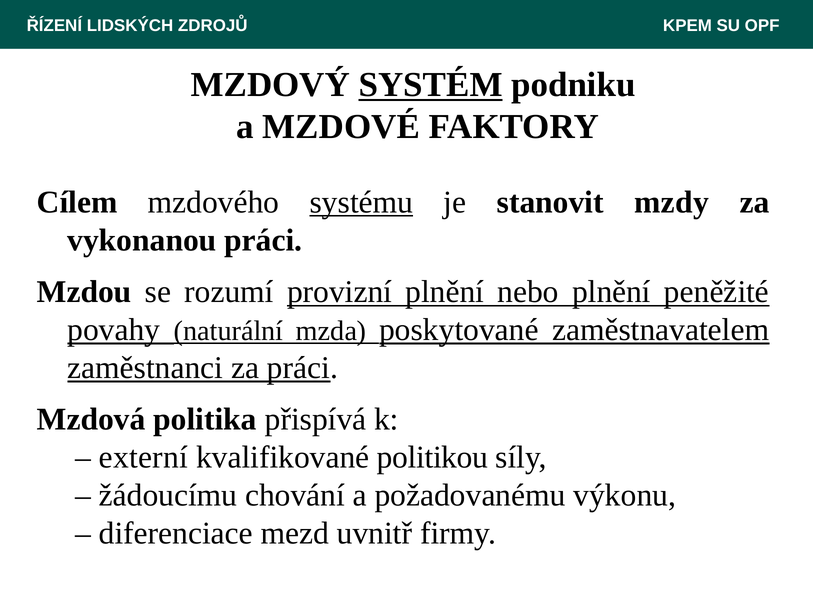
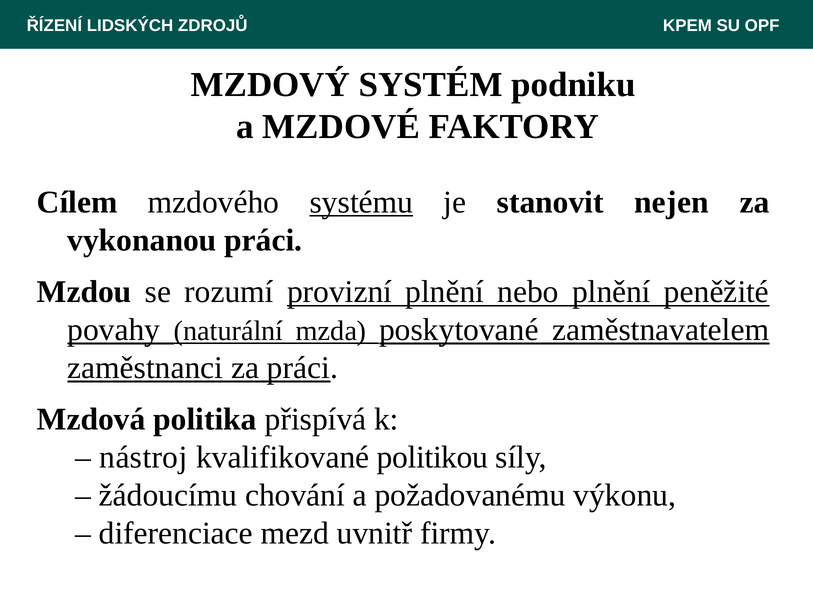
SYSTÉM underline: present -> none (431, 85)
mzdy: mzdy -> nejen (672, 202)
externí: externí -> nástroj (143, 457)
